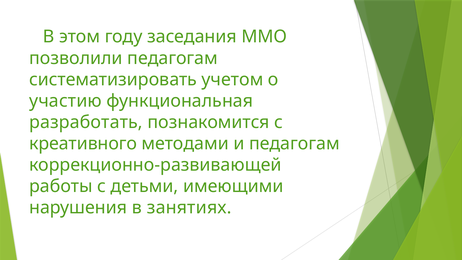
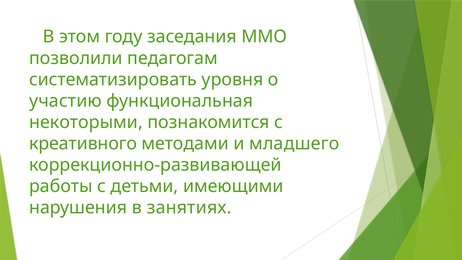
учетом: учетом -> уровня (232, 79)
разработать: разработать -> некоторыми (86, 122)
и педагогам: педагогам -> младшего (294, 144)
